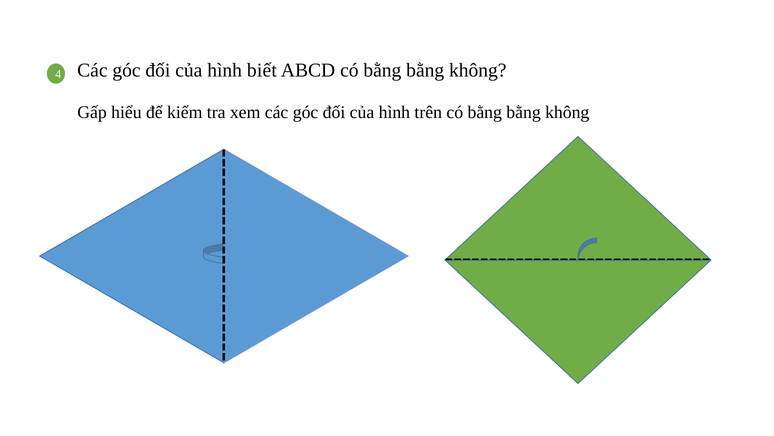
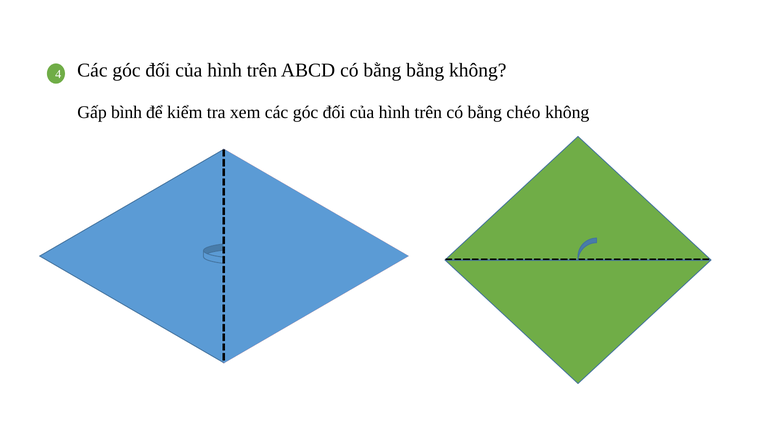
biết: biết -> trên (262, 70)
hiểu: hiểu -> bình (127, 112)
bằng: bằng -> chéo (523, 112)
